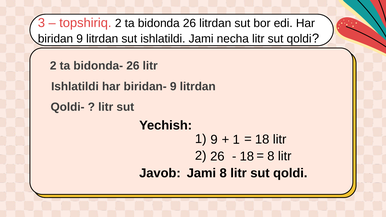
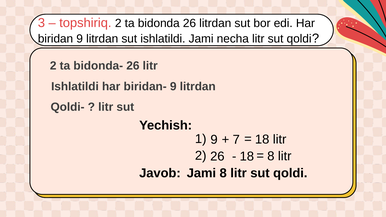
1: 1 -> 7 (236, 140)
